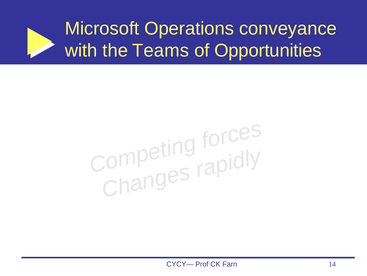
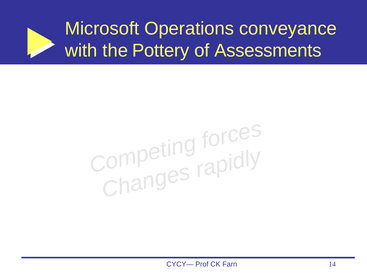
Teams: Teams -> Pottery (161, 51)
Opportunities: Opportunities -> Assessments (268, 51)
